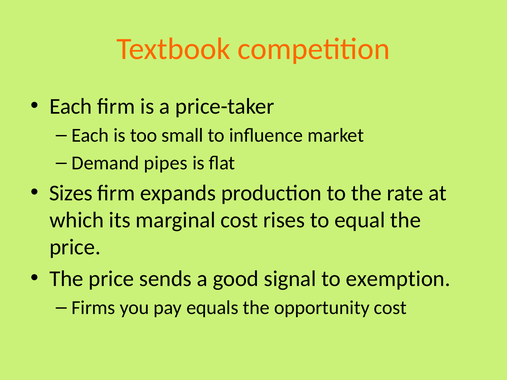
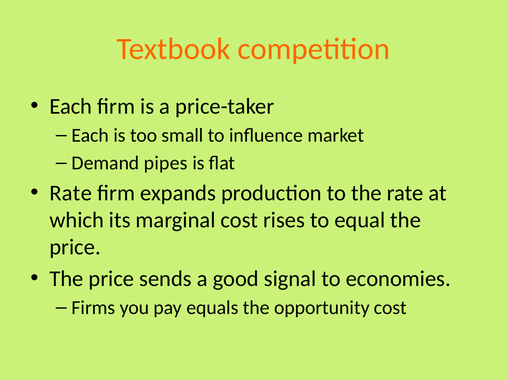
Sizes: Sizes -> Rate (71, 193)
exemption: exemption -> economies (398, 279)
